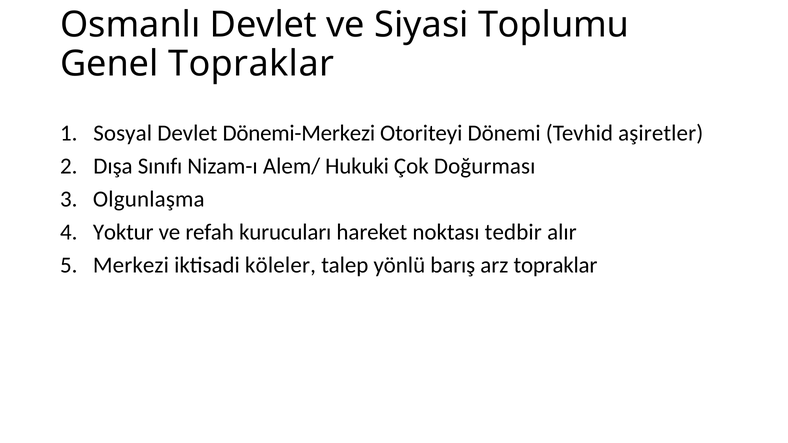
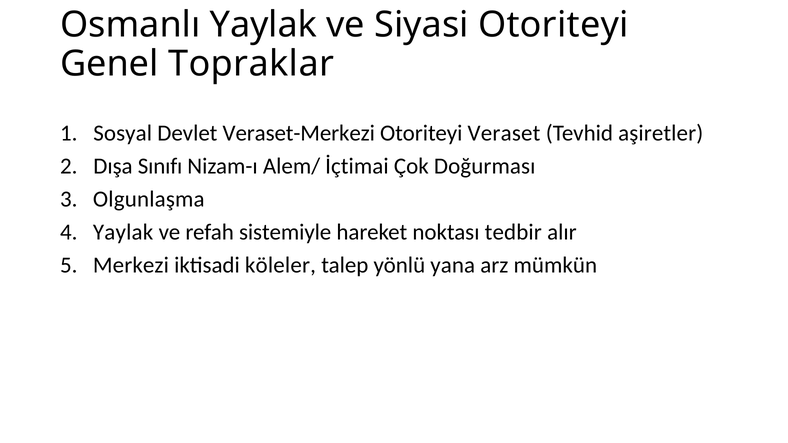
Osmanlı Devlet: Devlet -> Yaylak (263, 25)
Siyasi Toplumu: Toplumu -> Otoriteyi (553, 25)
Dönemi-Merkezi: Dönemi-Merkezi -> Veraset-Merkezi (299, 133)
Dönemi: Dönemi -> Veraset (504, 133)
Hukuki: Hukuki -> İçtimai (357, 166)
4 Yoktur: Yoktur -> Yaylak (123, 232)
kurucuları: kurucuları -> sistemiyle (285, 232)
barış: barış -> yana (453, 265)
arz topraklar: topraklar -> mümkün (555, 265)
